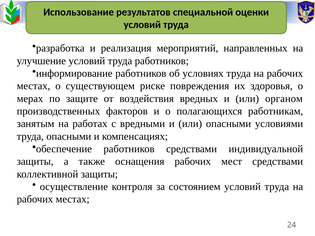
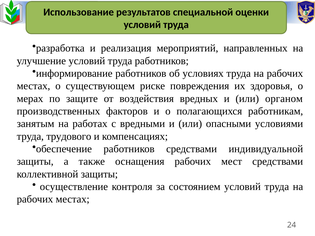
труда опасными: опасными -> трудового (69, 136)
